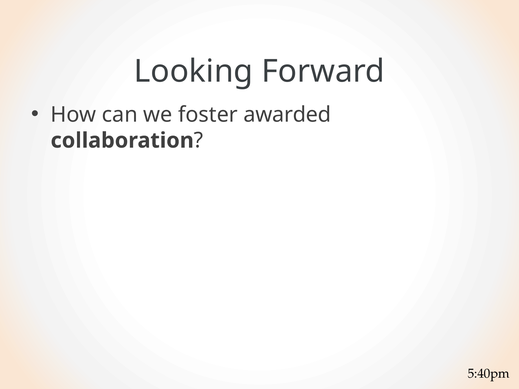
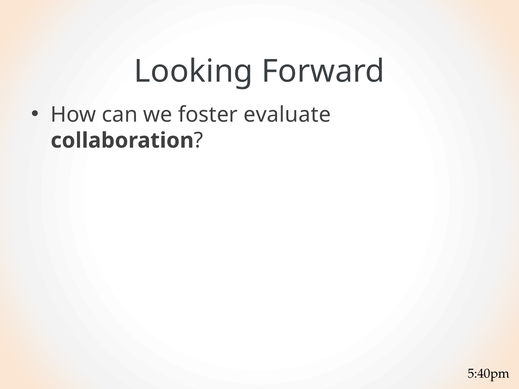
awarded: awarded -> evaluate (287, 115)
